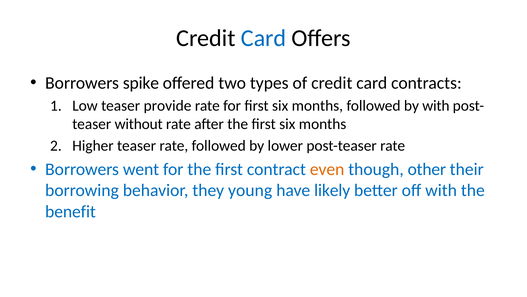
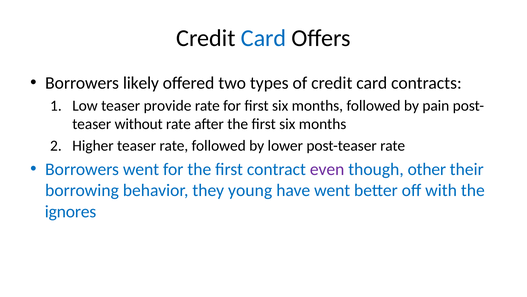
spike: spike -> likely (141, 83)
by with: with -> pain (436, 106)
even colour: orange -> purple (327, 169)
have likely: likely -> went (332, 190)
benefit: benefit -> ignores (71, 211)
